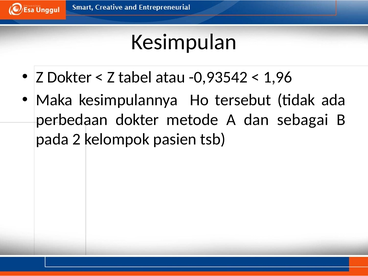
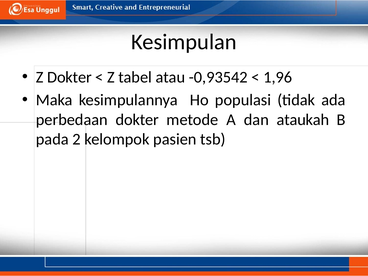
tersebut: tersebut -> populasi (243, 100)
sebagai: sebagai -> ataukah (303, 120)
